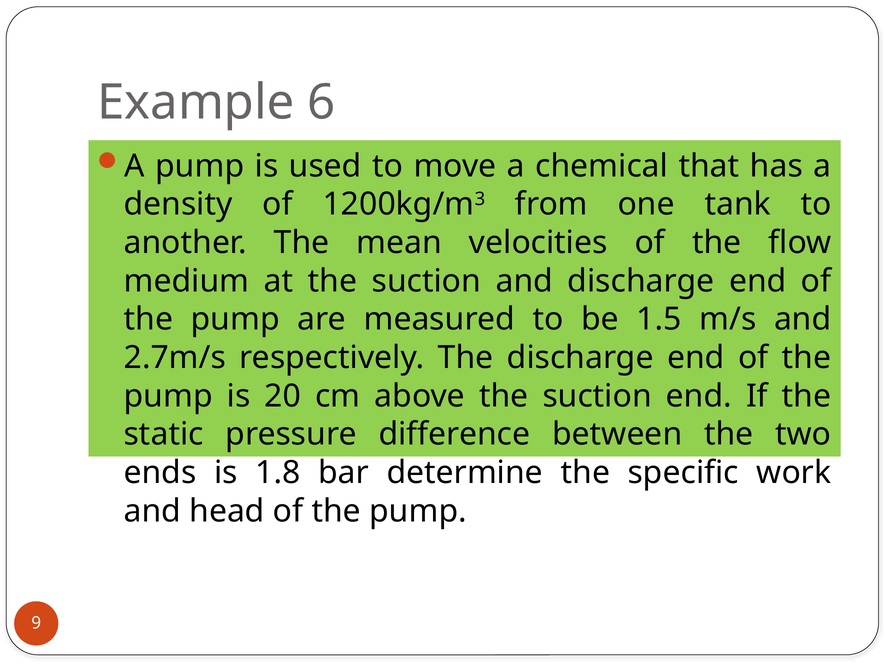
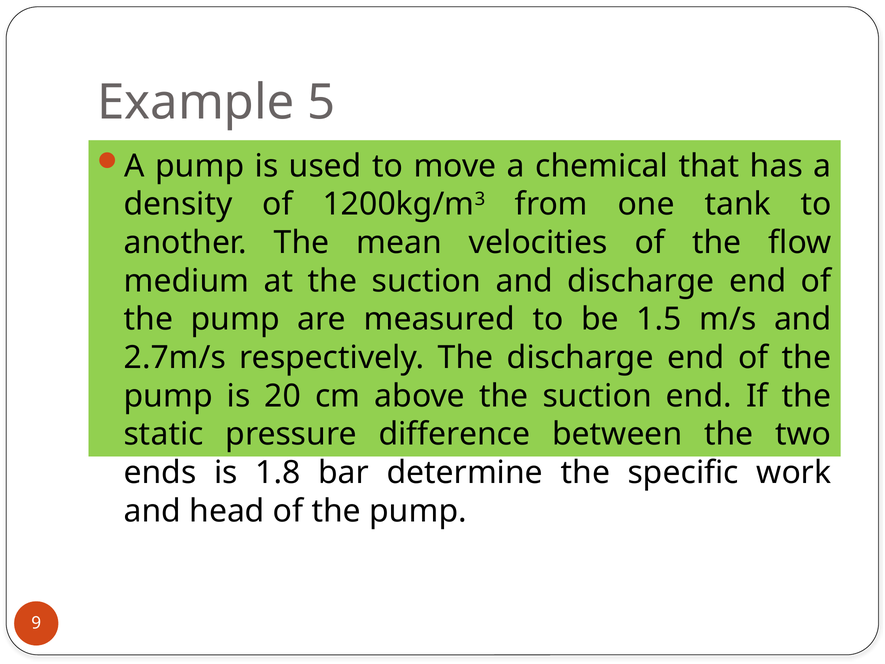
6: 6 -> 5 (321, 102)
